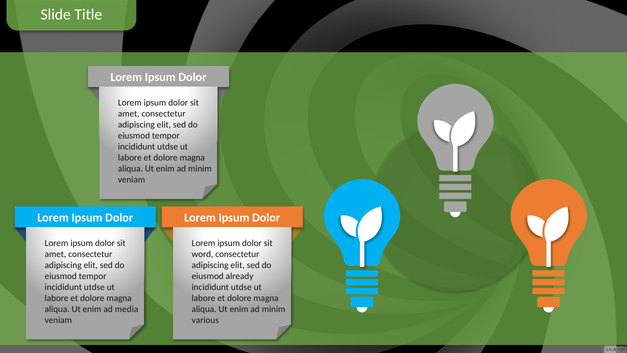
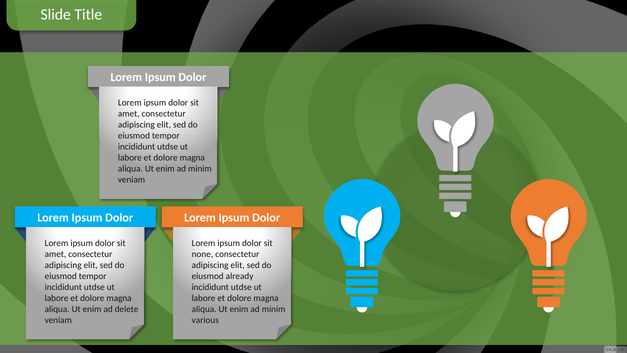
word: word -> none (202, 254)
media: media -> delete (127, 309)
